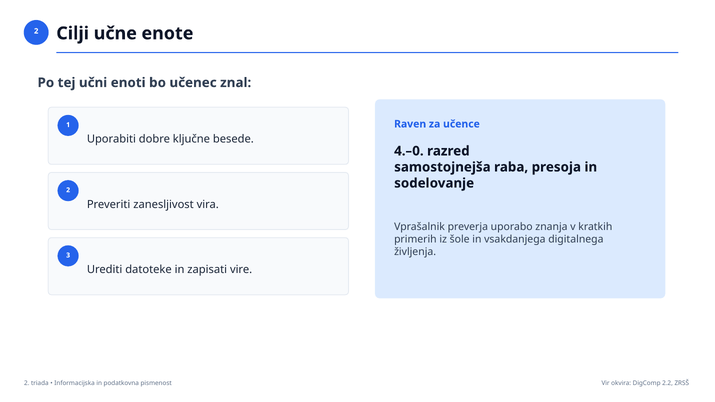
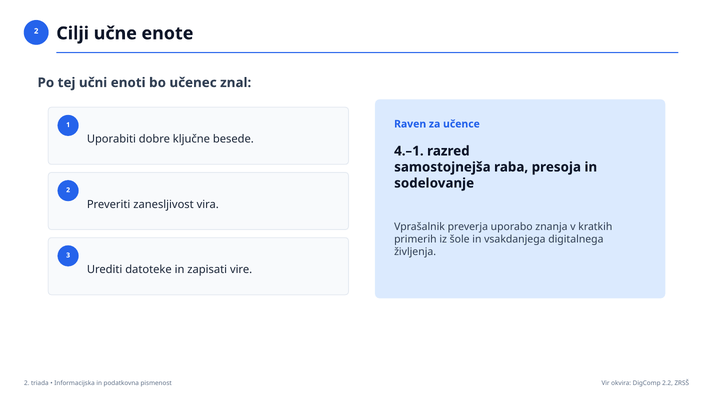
4.–0: 4.–0 -> 4.–1 (409, 151)
